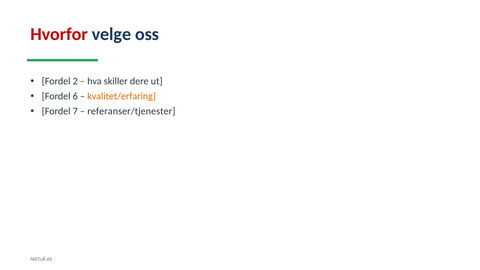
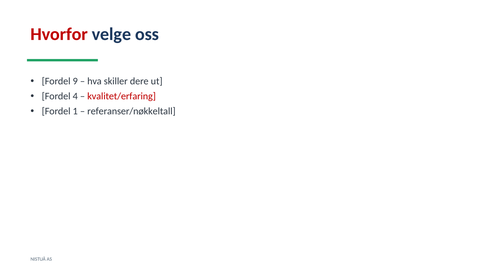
2: 2 -> 9 (75, 81)
6: 6 -> 4 (75, 96)
kvalitet/erfaring colour: orange -> red (122, 96)
7: 7 -> 1 (75, 111)
referanser/tjenester: referanser/tjenester -> referanser/nøkkeltall (131, 111)
